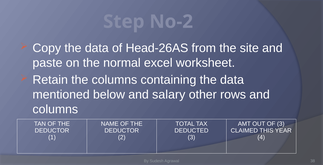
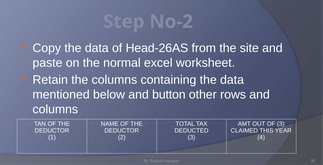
salary: salary -> button (169, 95)
